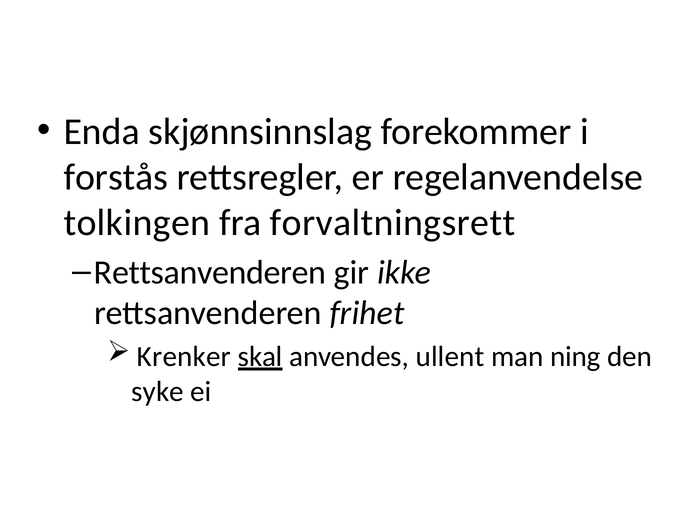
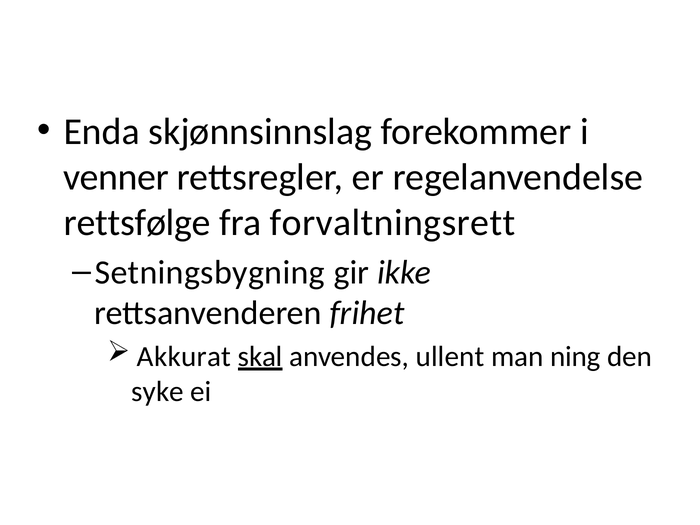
forstås: forstås -> venner (116, 177)
tolkingen: tolkingen -> rettsfølge (137, 223)
Rettsanvenderen: Rettsanvenderen -> Setningsbygning (210, 272)
Krenker: Krenker -> Akkurat (184, 357)
